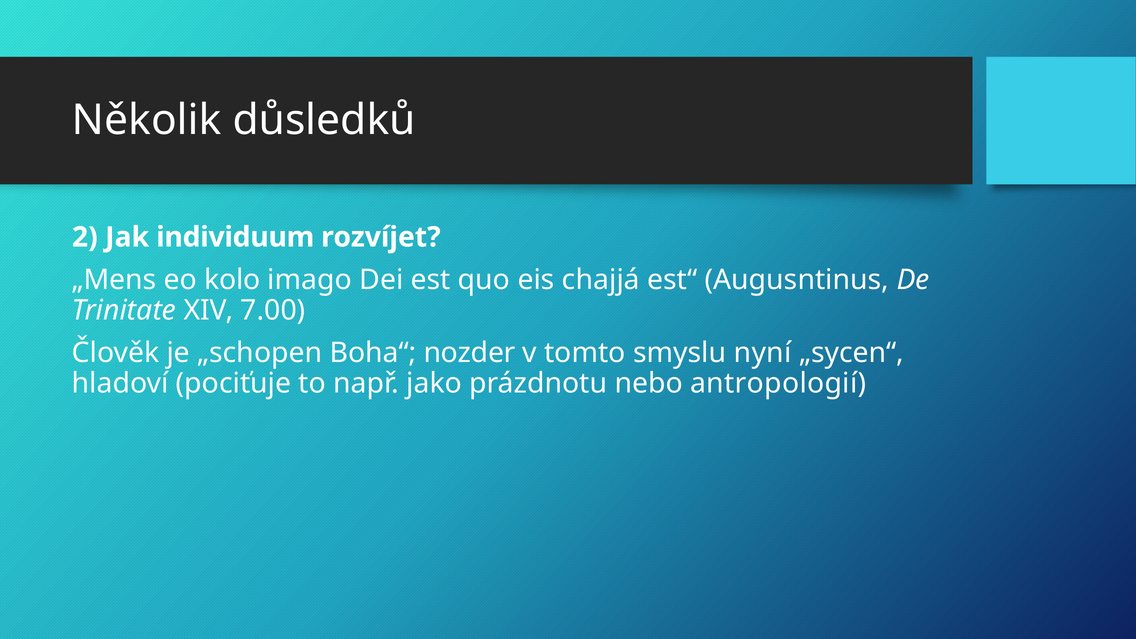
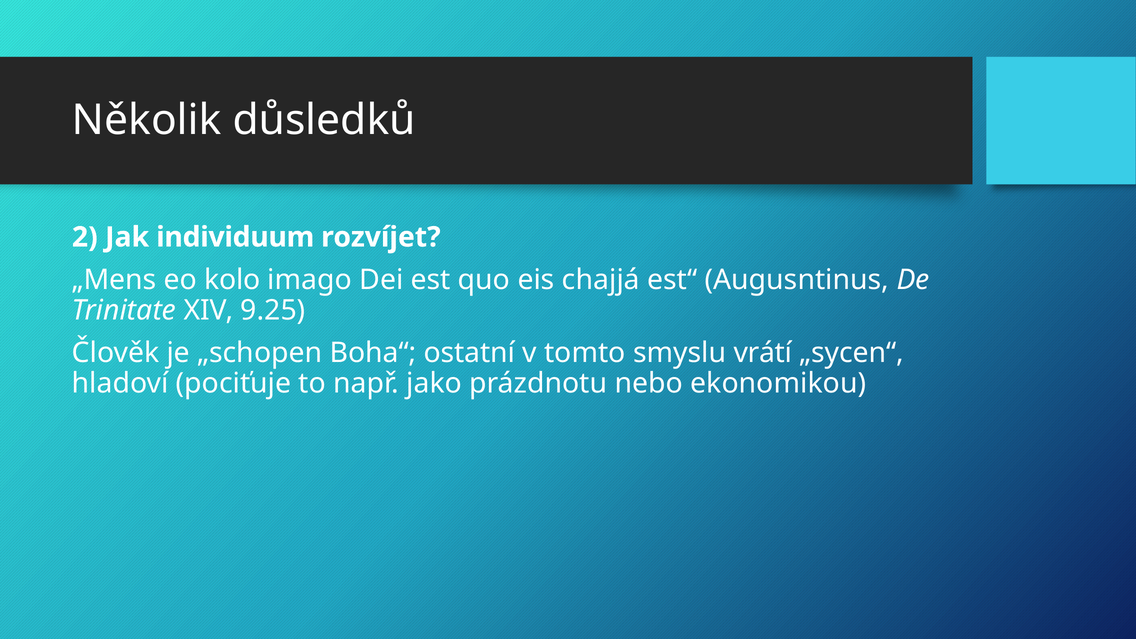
7.00: 7.00 -> 9.25 (273, 310)
nozder: nozder -> ostatní (470, 353)
nyní: nyní -> vrátí (763, 353)
antropologií: antropologií -> ekonomikou (778, 383)
